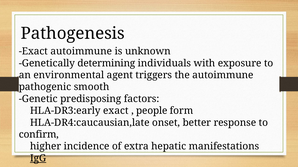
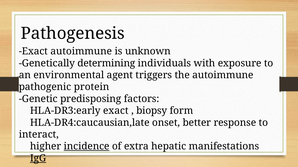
smooth: smooth -> protein (92, 87)
people: people -> biopsy (152, 111)
confirm: confirm -> interact (39, 135)
incidence underline: none -> present (87, 147)
